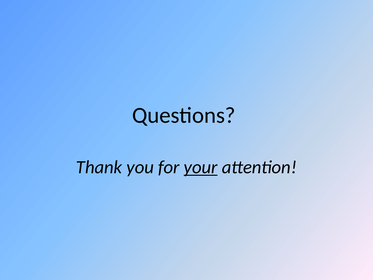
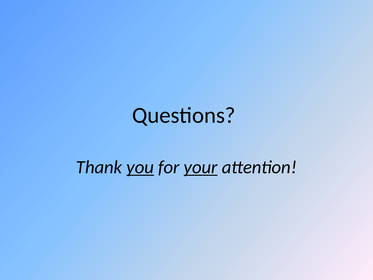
you underline: none -> present (140, 167)
